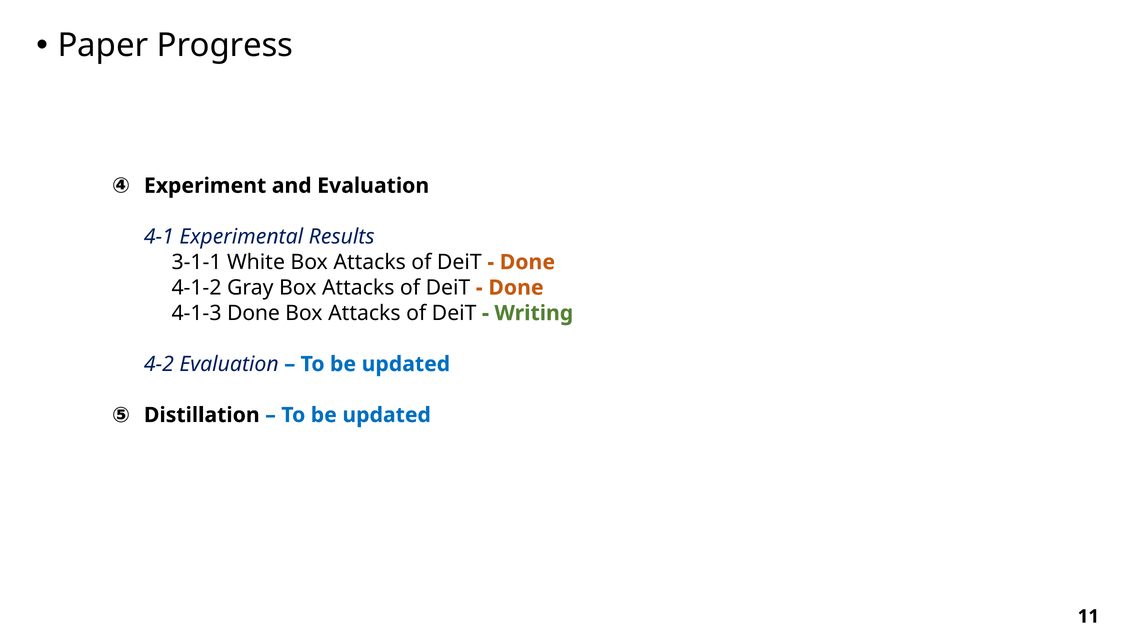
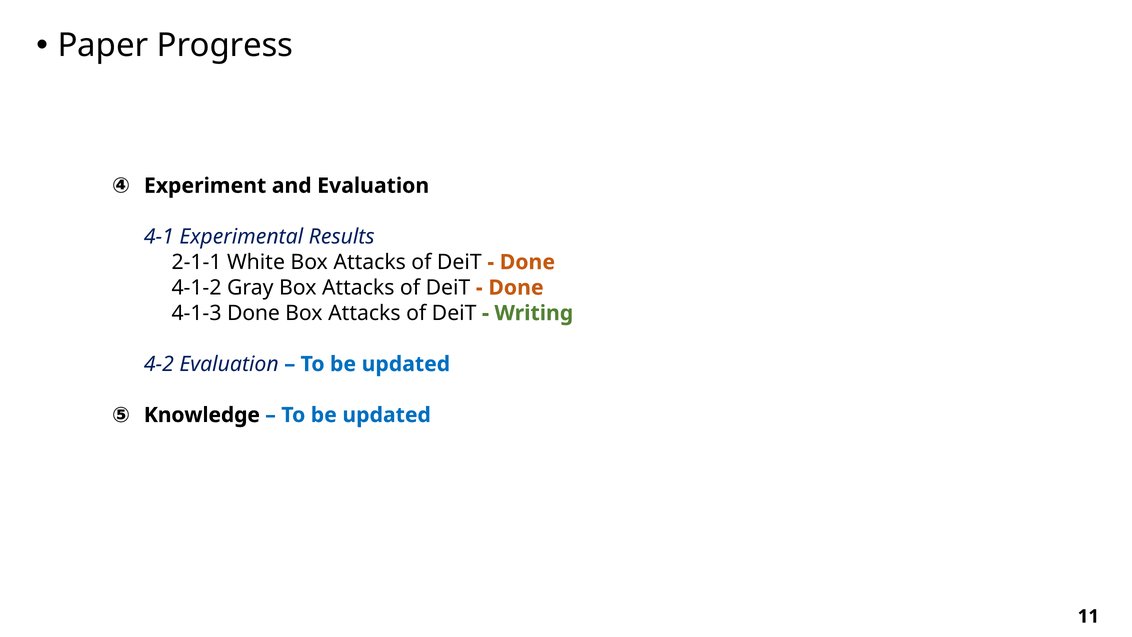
3-1-1: 3-1-1 -> 2-1-1 (197, 262)
Distillation: Distillation -> Knowledge (202, 415)
